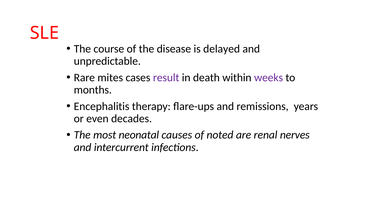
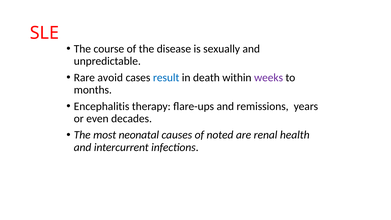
delayed: delayed -> sexually (222, 49)
mites: mites -> avoid (110, 78)
result colour: purple -> blue (166, 78)
nerves: nerves -> health (295, 135)
